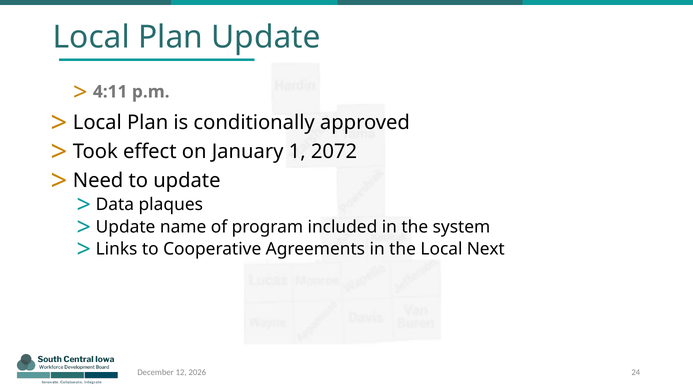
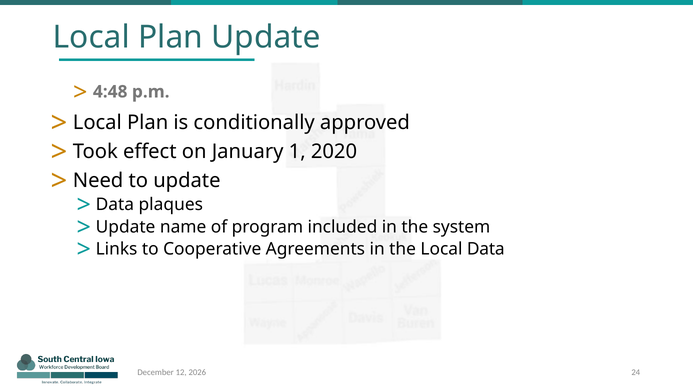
4:11: 4:11 -> 4:48 (110, 92)
2072: 2072 -> 2020 (334, 152)
Local Next: Next -> Data (486, 249)
